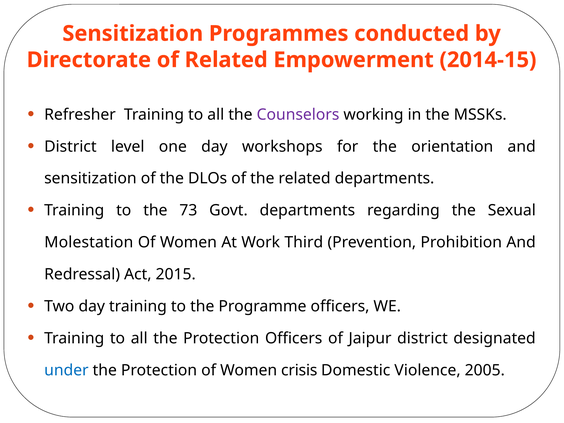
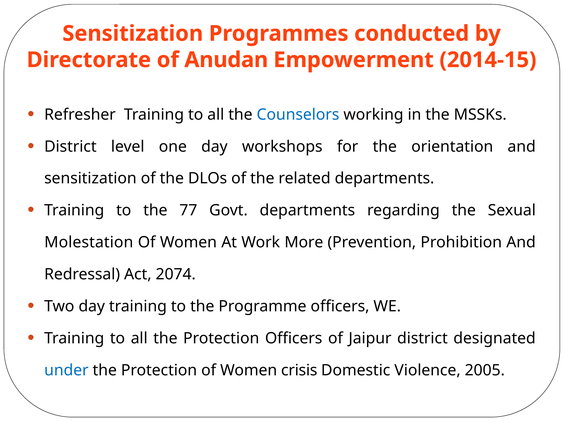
of Related: Related -> Anudan (226, 60)
Counselors colour: purple -> blue (298, 115)
73: 73 -> 77 (188, 210)
Third: Third -> More (304, 242)
2015: 2015 -> 2074 (176, 274)
